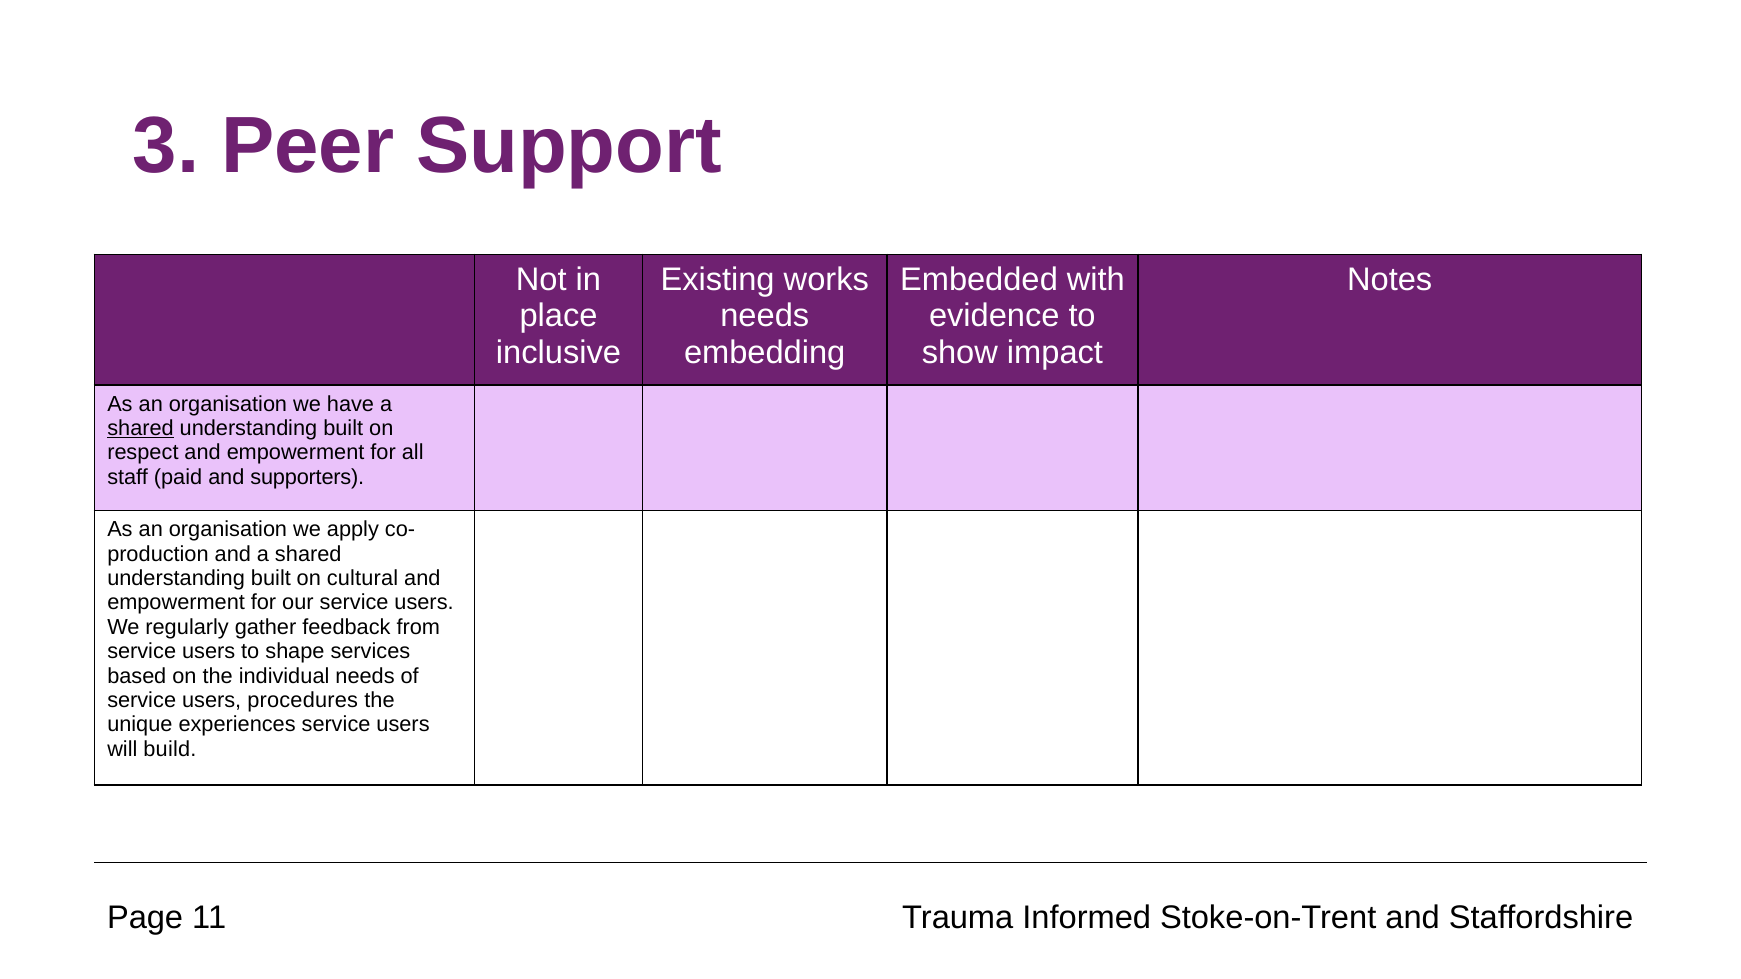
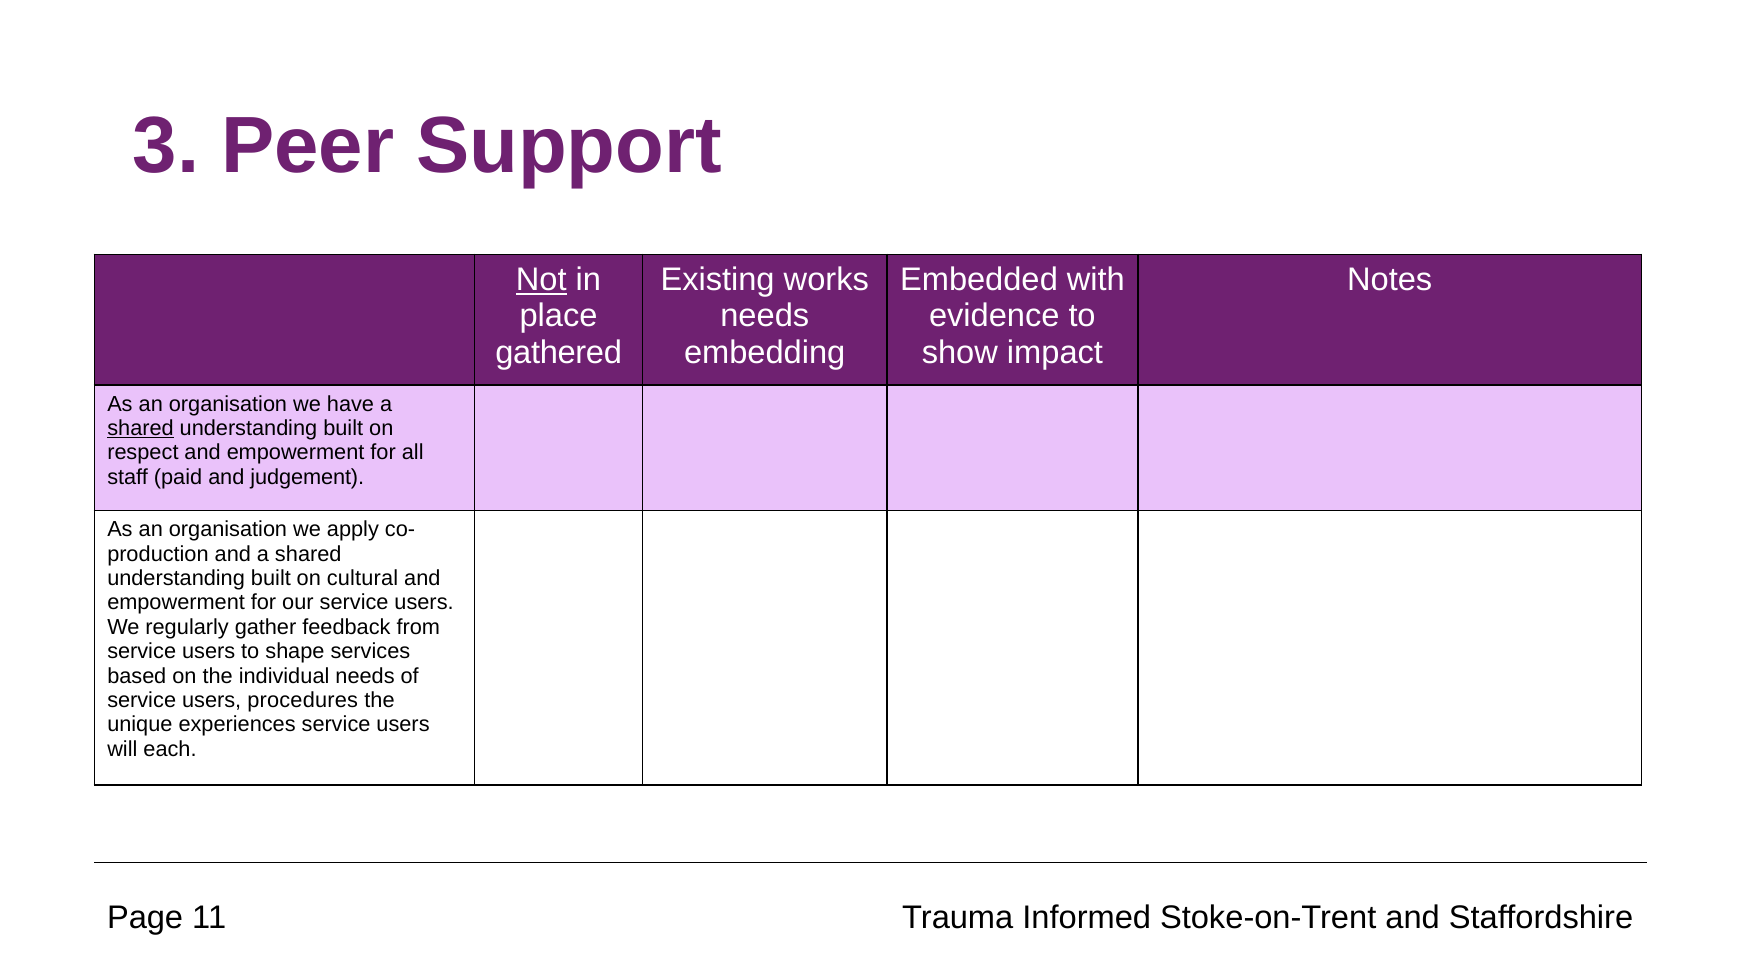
Not underline: none -> present (541, 280)
inclusive: inclusive -> gathered (559, 353)
supporters: supporters -> judgement (307, 477)
build: build -> each (170, 749)
